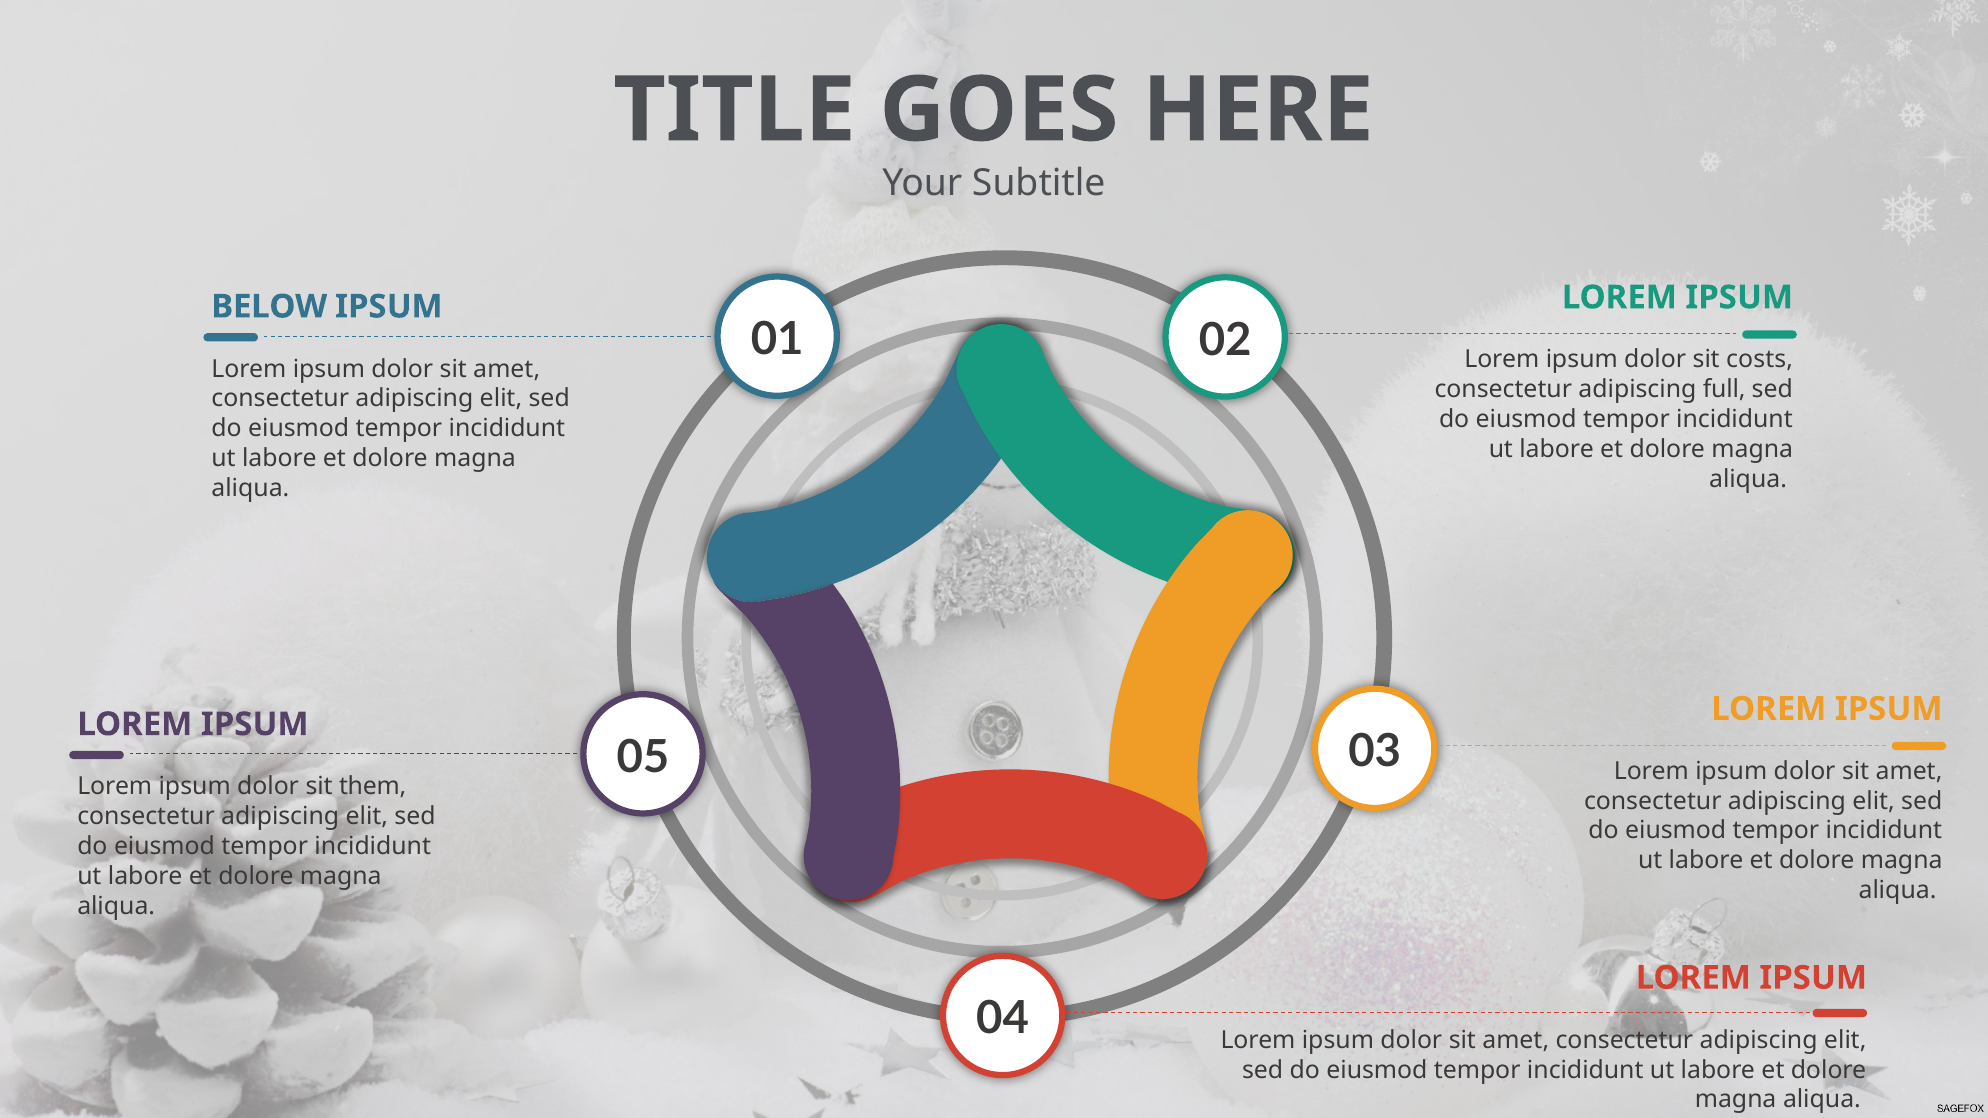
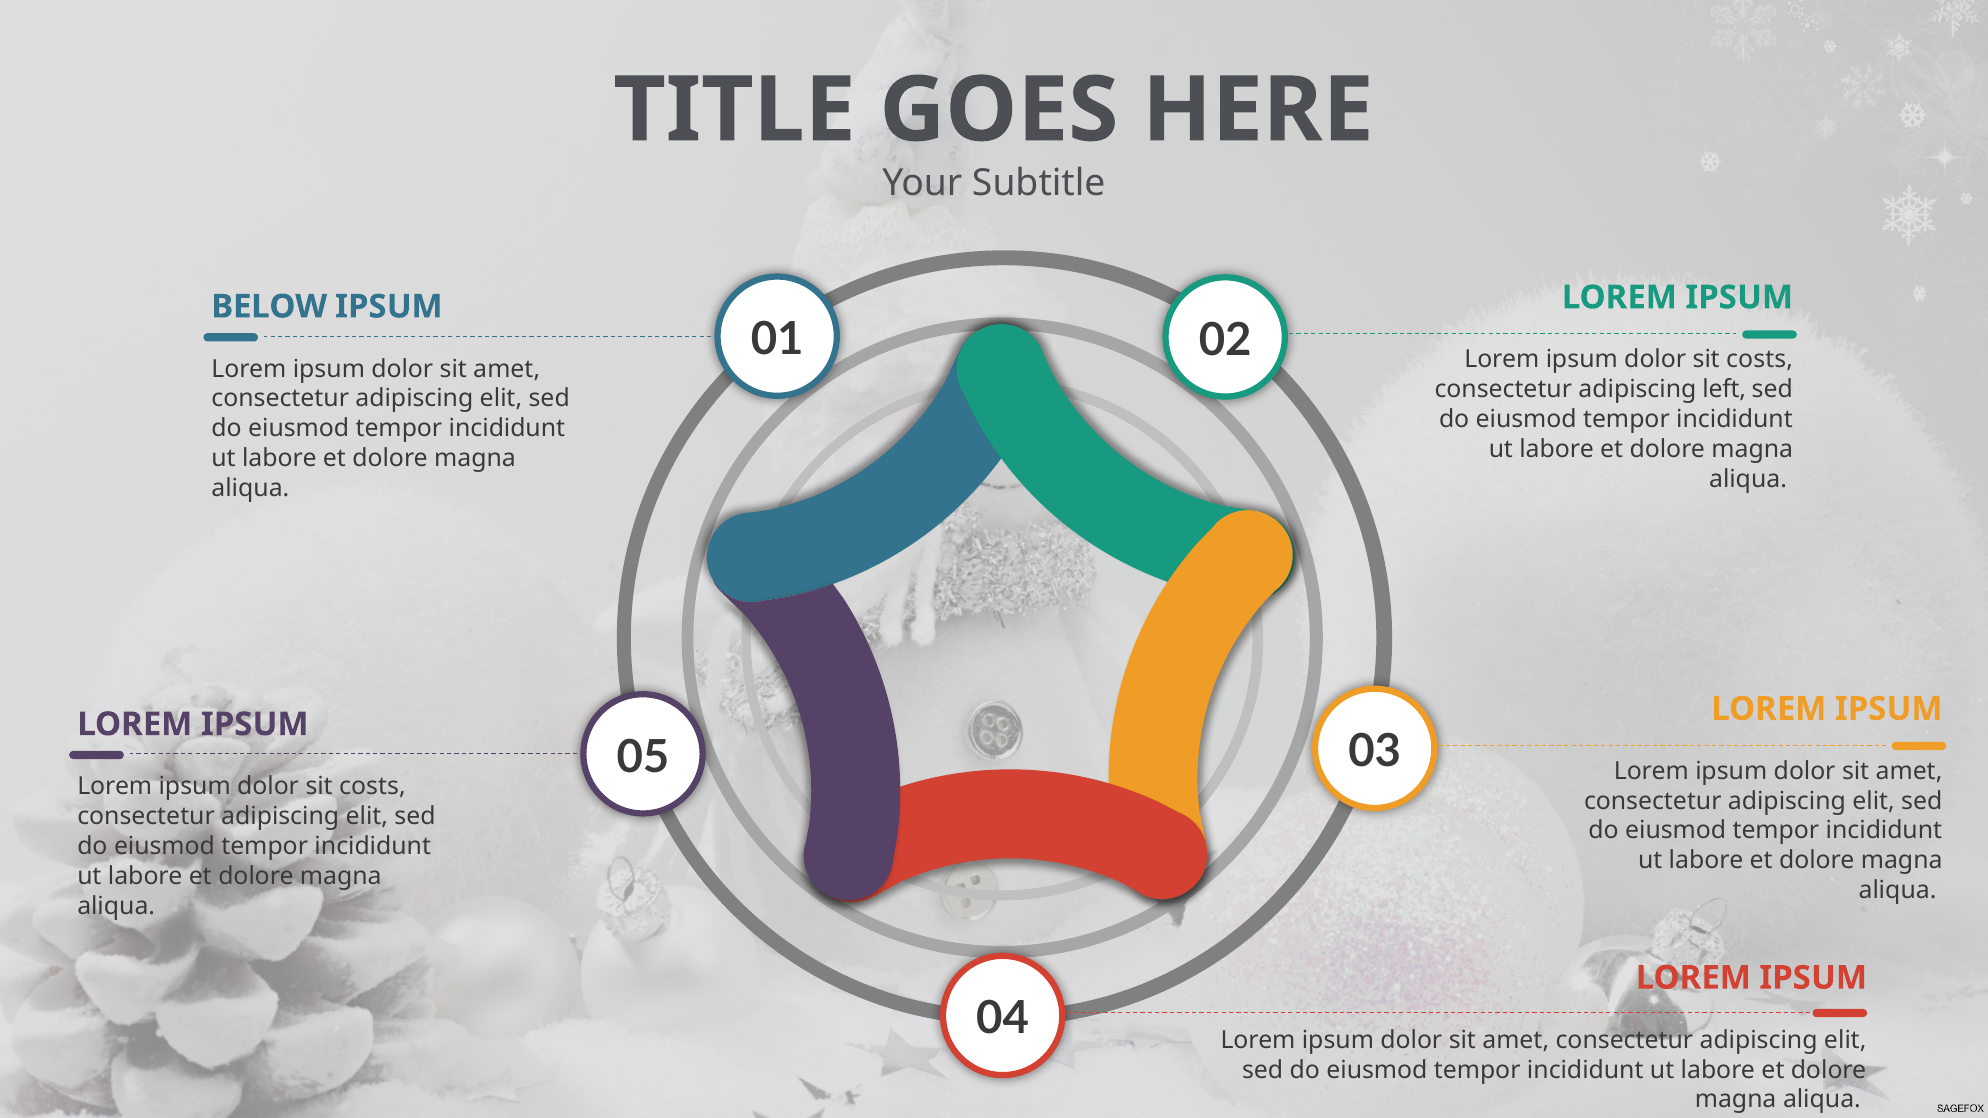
full: full -> left (1724, 390)
them: them -> costs (372, 787)
